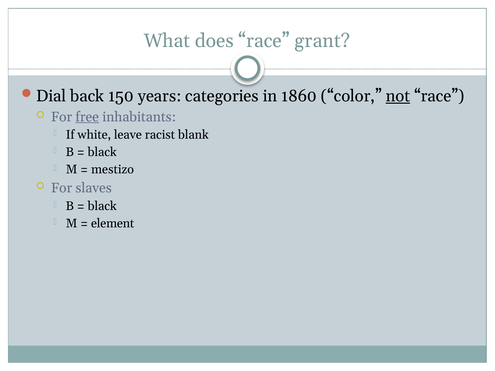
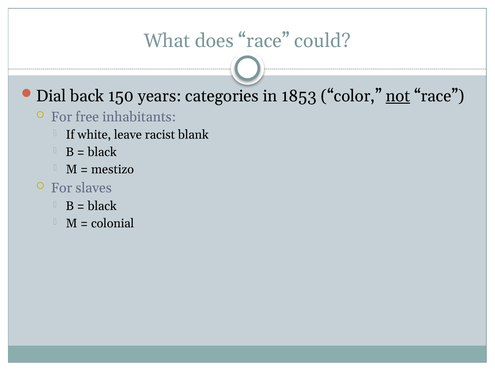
grant: grant -> could (322, 41)
1860: 1860 -> 1853 (299, 96)
free underline: present -> none (87, 117)
element: element -> colonial (113, 224)
